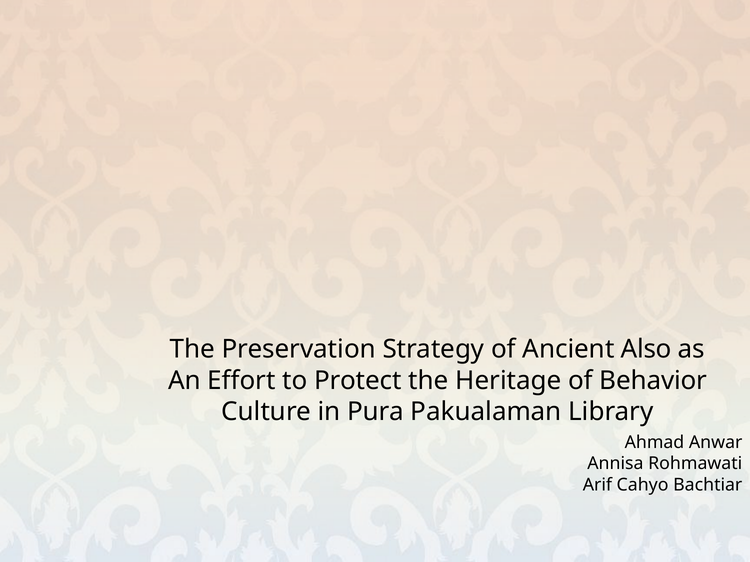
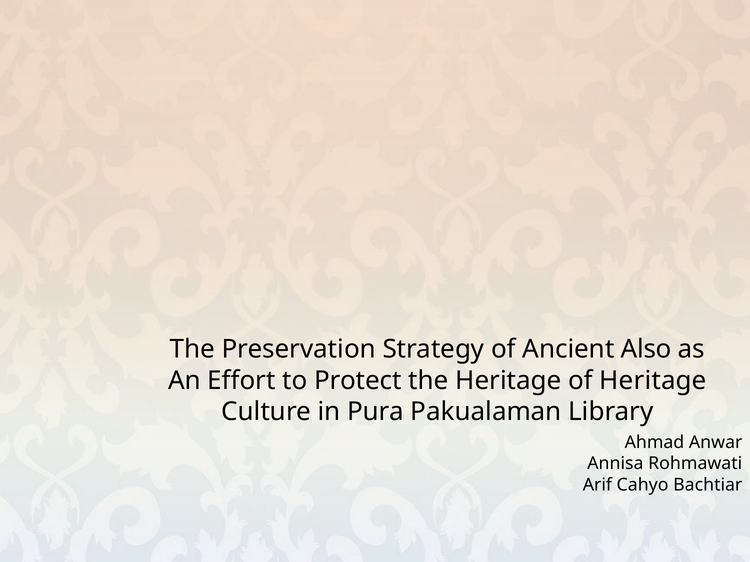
of Behavior: Behavior -> Heritage (653, 381)
